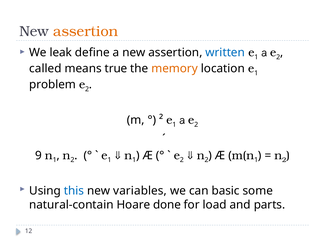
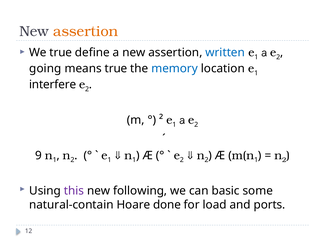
We leak: leak -> true (61, 53)
called: called -> going (45, 69)
memory colour: orange -> blue (175, 69)
problem: problem -> interfere (53, 85)
this colour: blue -> purple (74, 191)
variables: variables -> following (140, 191)
parts: parts -> ports (269, 205)
